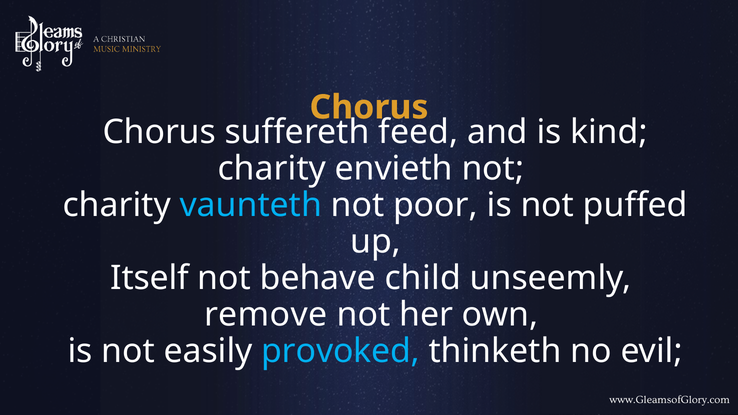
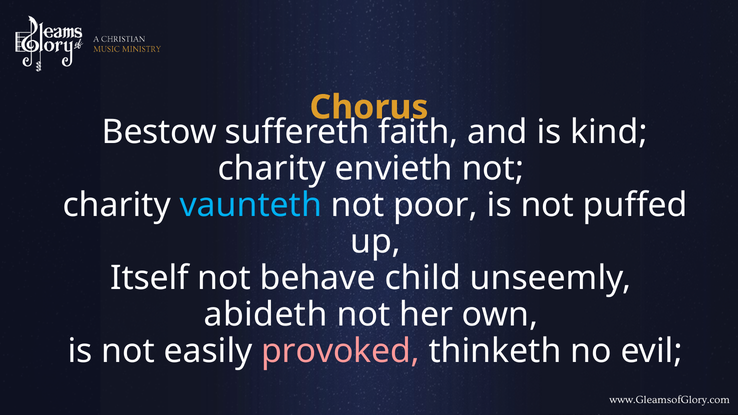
Chorus: Chorus -> Bestow (159, 132)
feed: feed -> faith (418, 132)
remove: remove -> abideth (266, 315)
provoked colour: light blue -> pink (341, 351)
